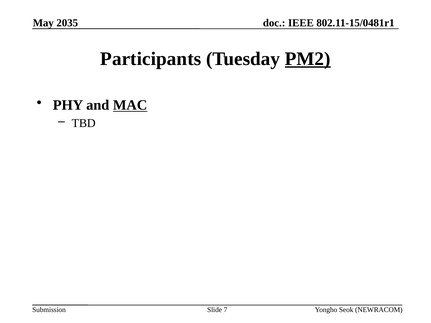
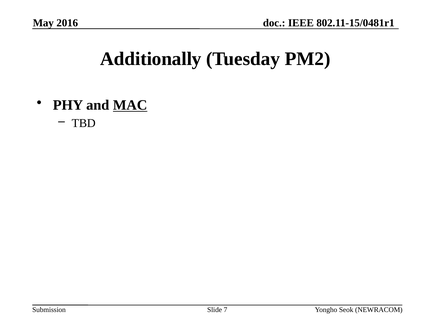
2035: 2035 -> 2016 (67, 23)
Participants: Participants -> Additionally (151, 59)
PM2 underline: present -> none (308, 59)
